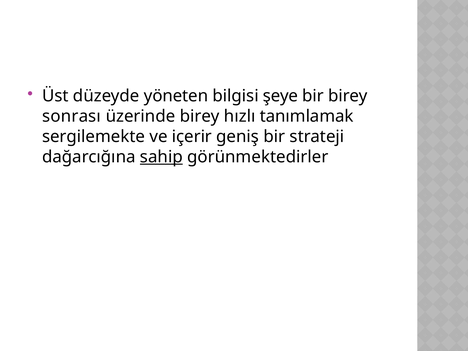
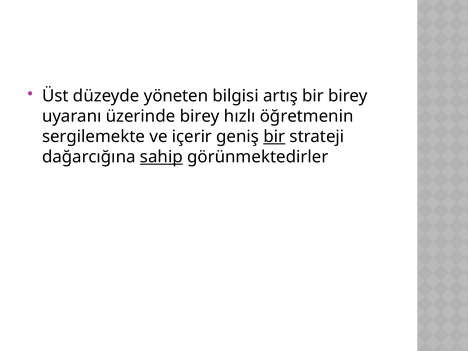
şeye: şeye -> artış (281, 96)
sonrası: sonrası -> uyaranı (72, 116)
tanımlamak: tanımlamak -> öğretmenin (307, 116)
bir underline: none -> present (274, 137)
